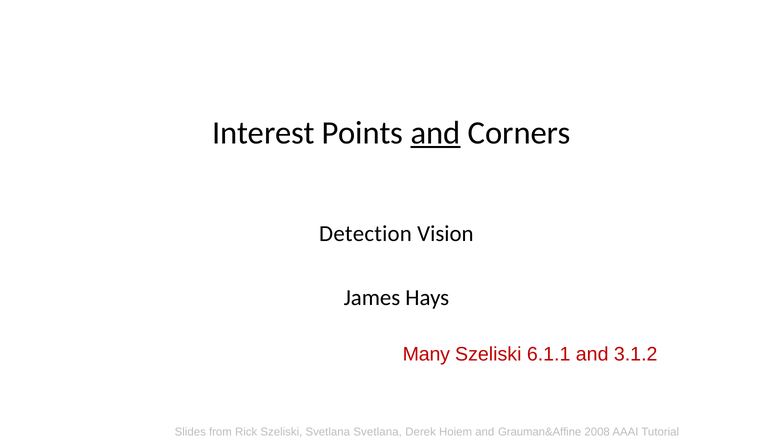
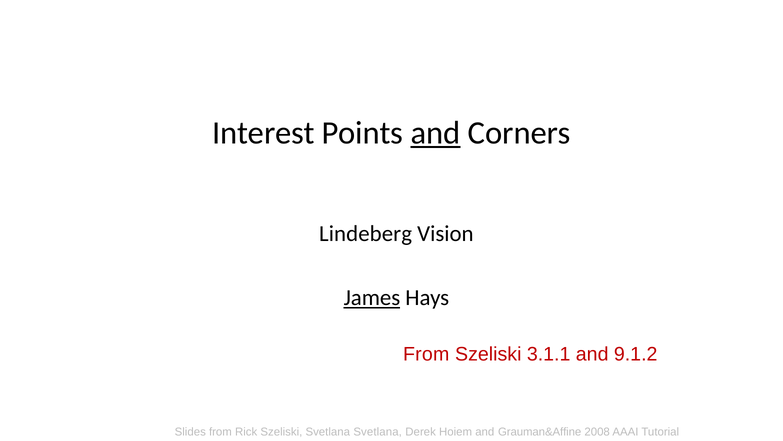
Detection: Detection -> Lindeberg (366, 234)
James underline: none -> present (372, 298)
Many: Many -> From (426, 354)
6.1.1: 6.1.1 -> 3.1.1 (549, 354)
3.1.2: 3.1.2 -> 9.1.2 (636, 354)
